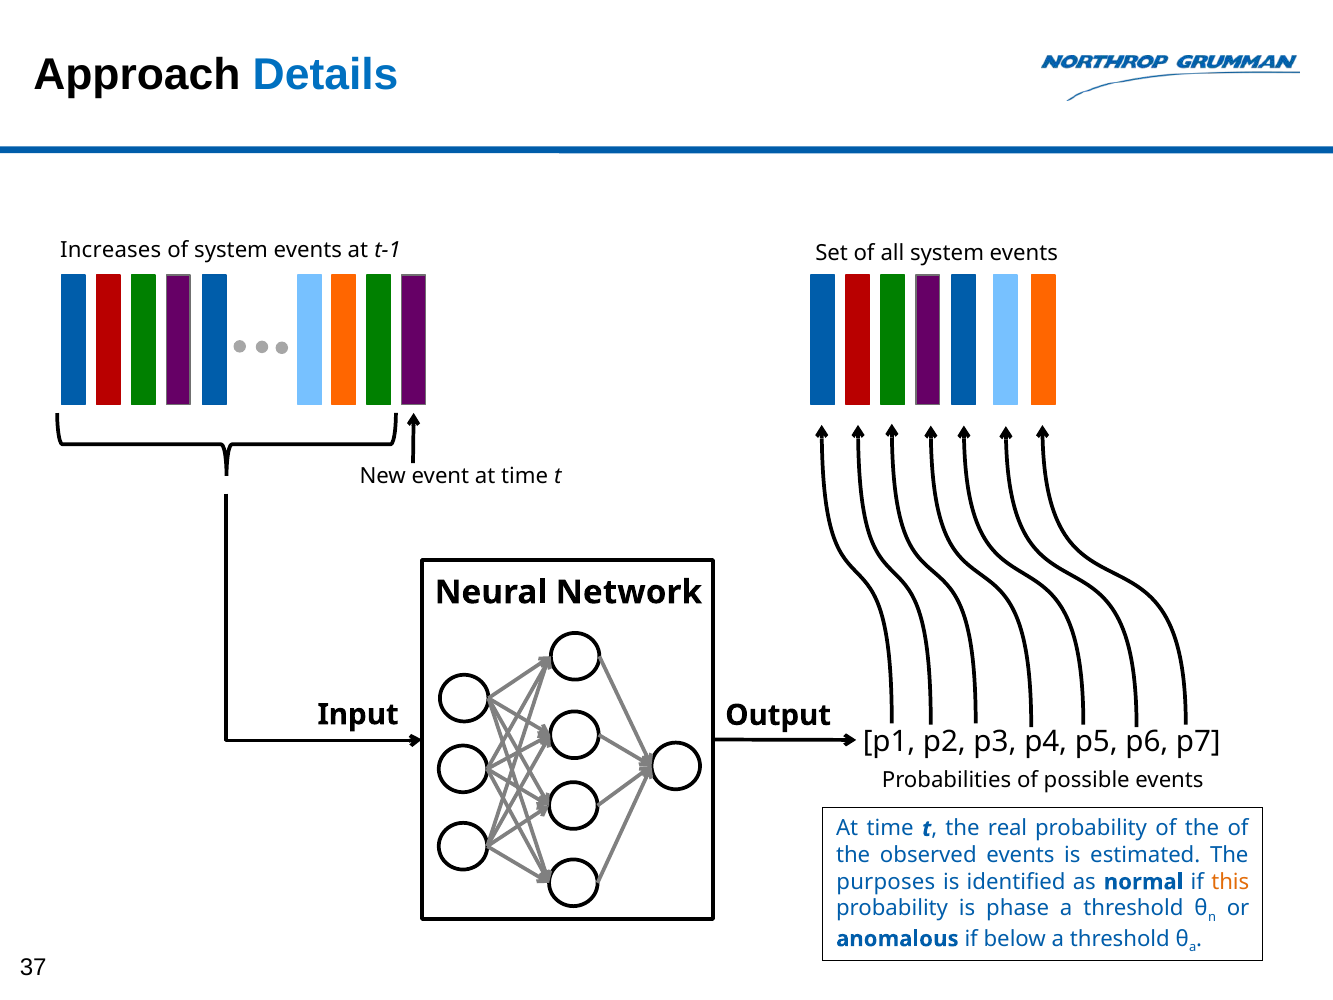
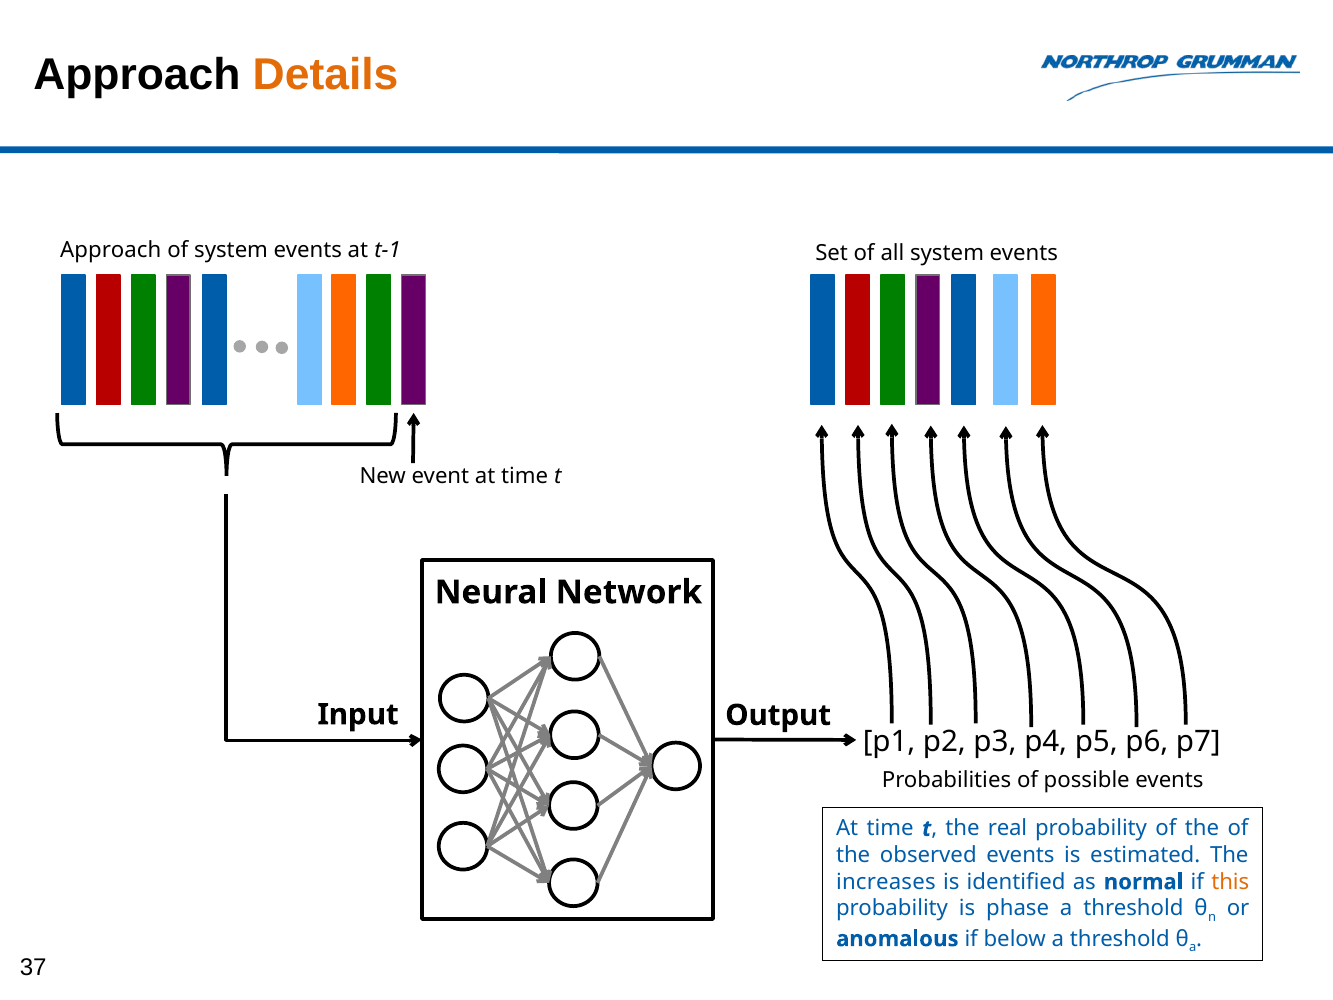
Details colour: blue -> orange (326, 75)
Increases: Increases -> Approach (111, 250)
purposes: purposes -> increases (886, 882)
